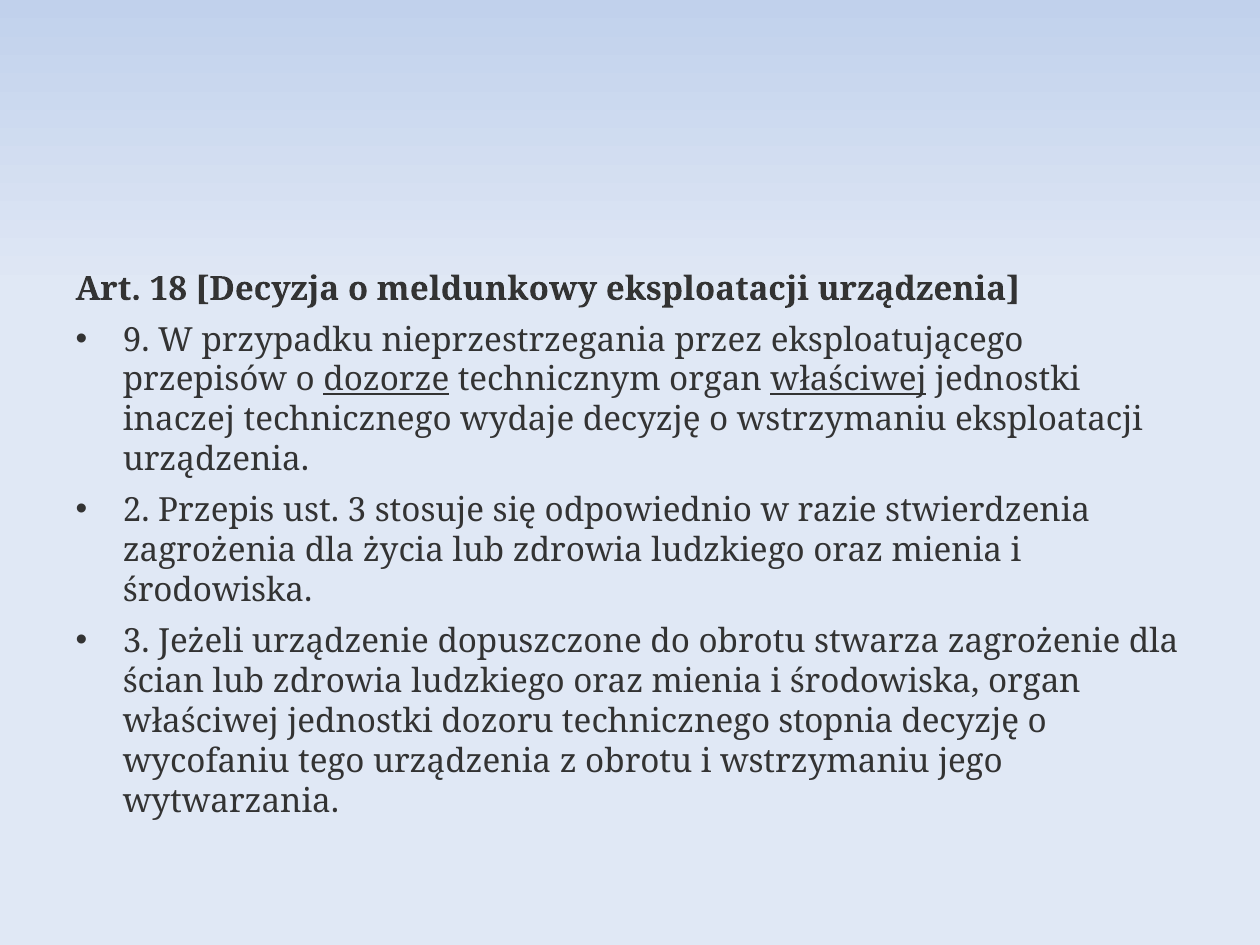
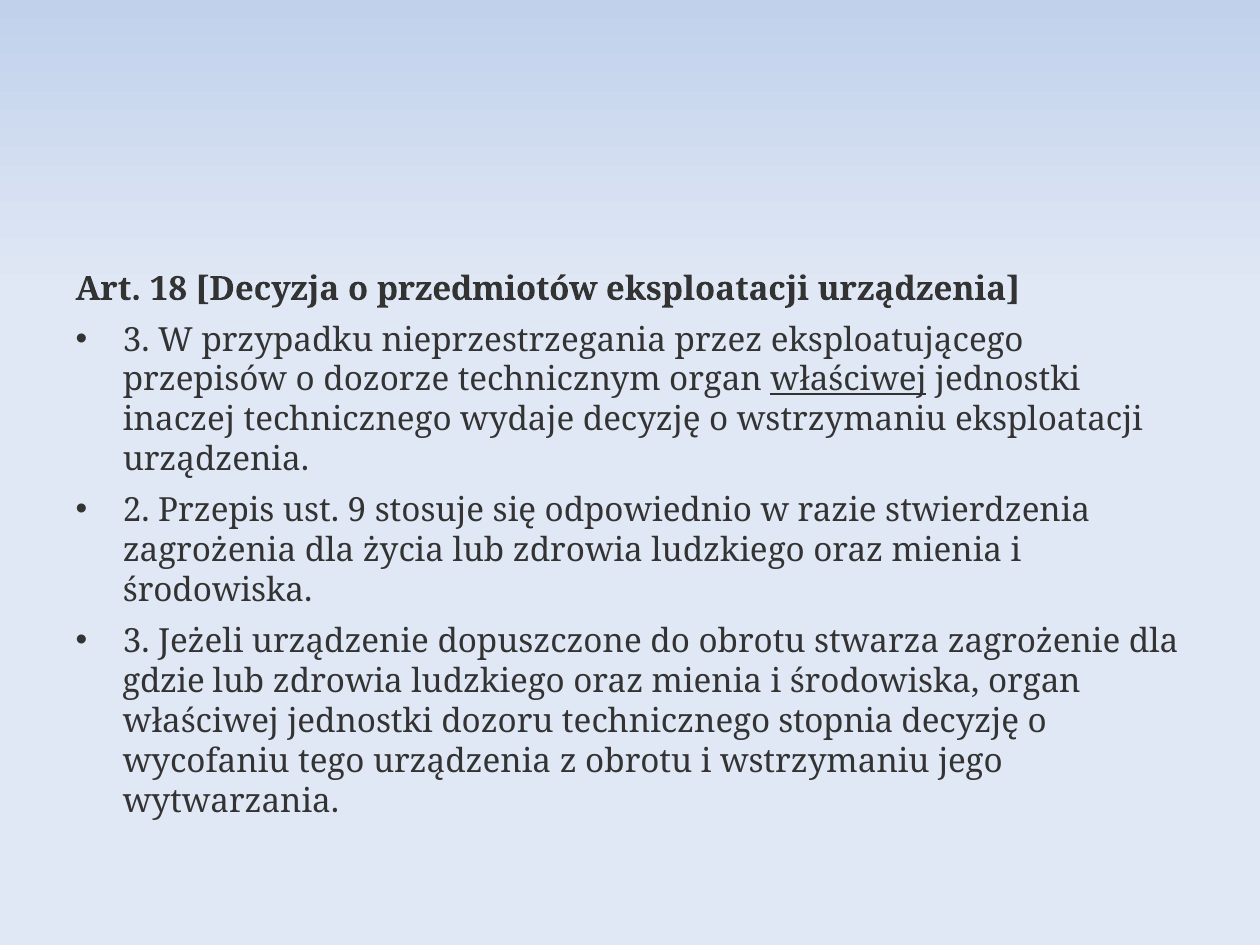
meldunkowy: meldunkowy -> przedmiotów (487, 289)
9: 9 -> 3 (136, 340)
dozorze underline: present -> none (386, 380)
ust 3: 3 -> 9 (357, 511)
ścian: ścian -> gdzie (164, 682)
